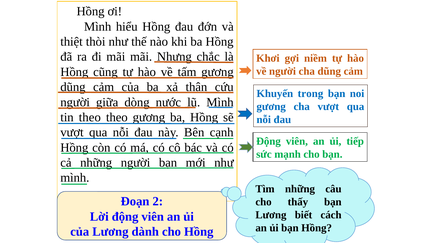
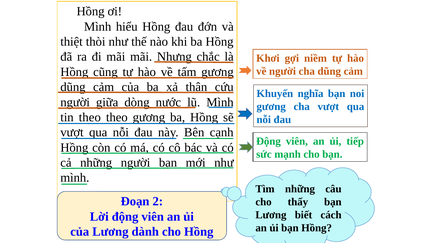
trong: trong -> nghĩa (311, 94)
